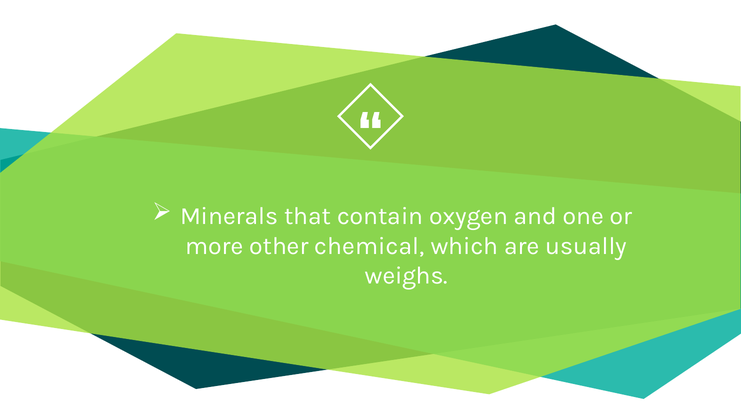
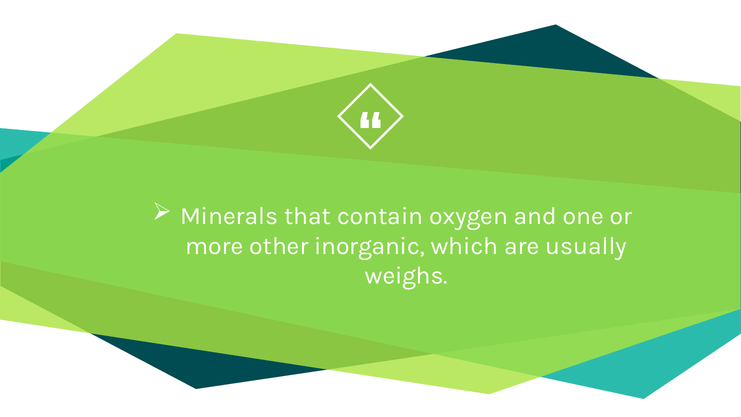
chemical: chemical -> inorganic (370, 246)
